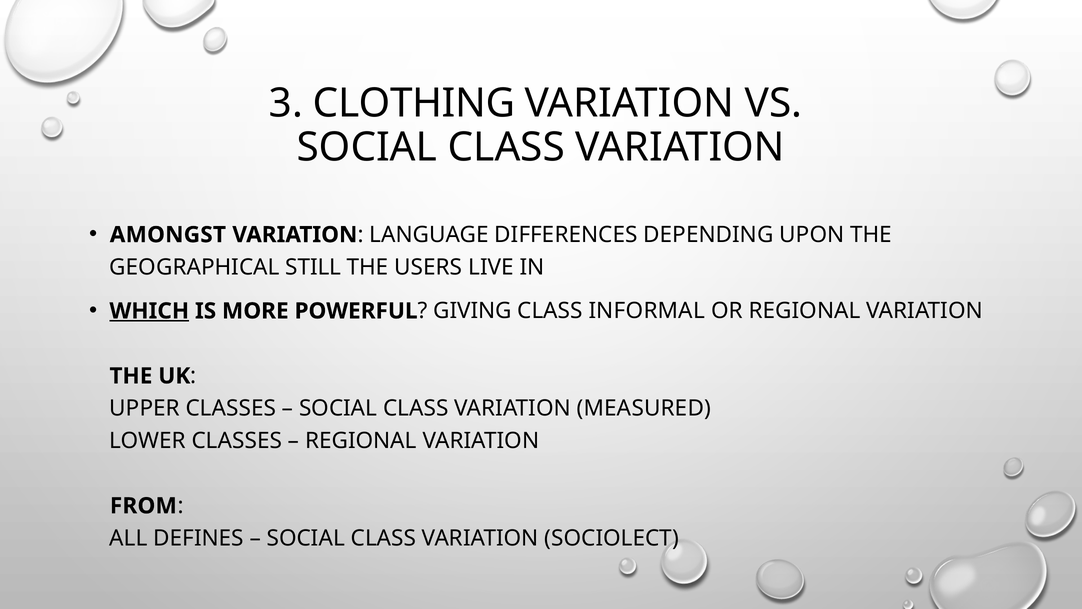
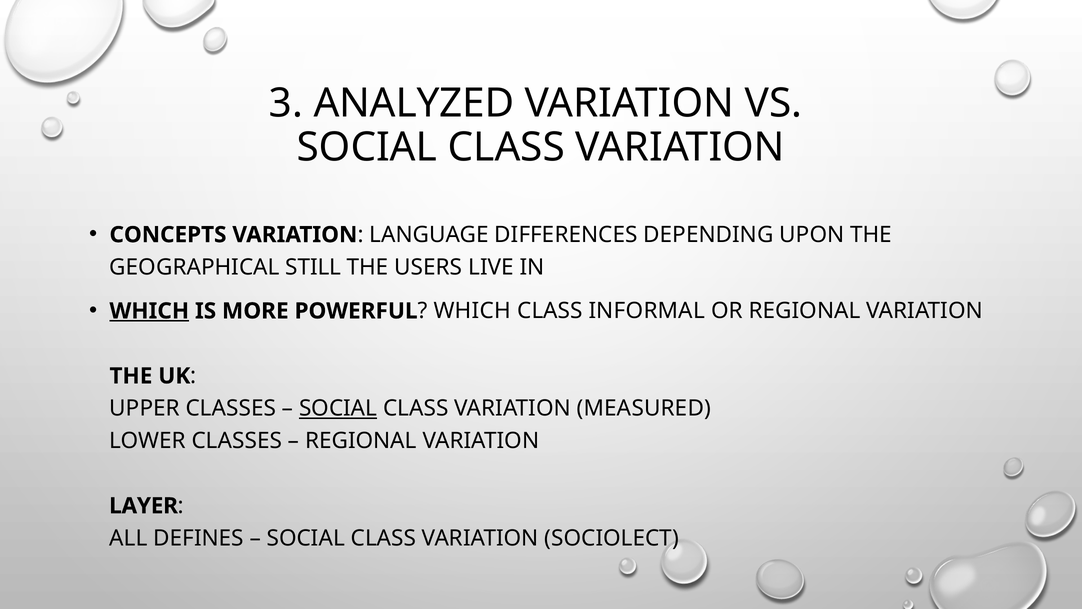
CLOTHING: CLOTHING -> ANALYZED (414, 104)
AMONGST: AMONGST -> CONCEPTS (168, 235)
GIVING: GIVING -> WHICH (472, 311)
SOCIAL underline: none -> present (338, 408)
FROM: FROM -> LAYER (144, 506)
